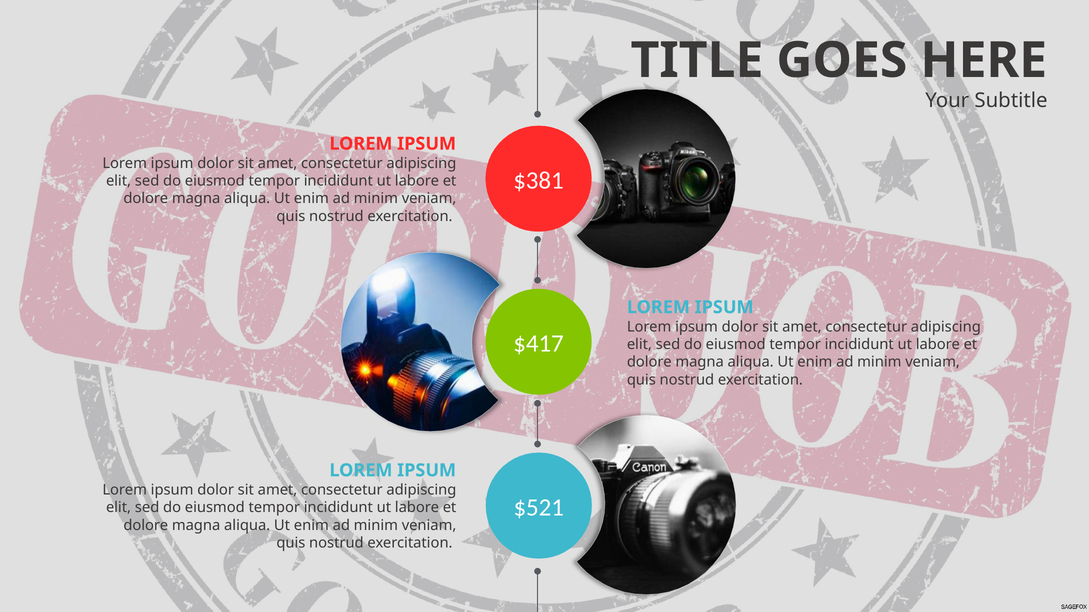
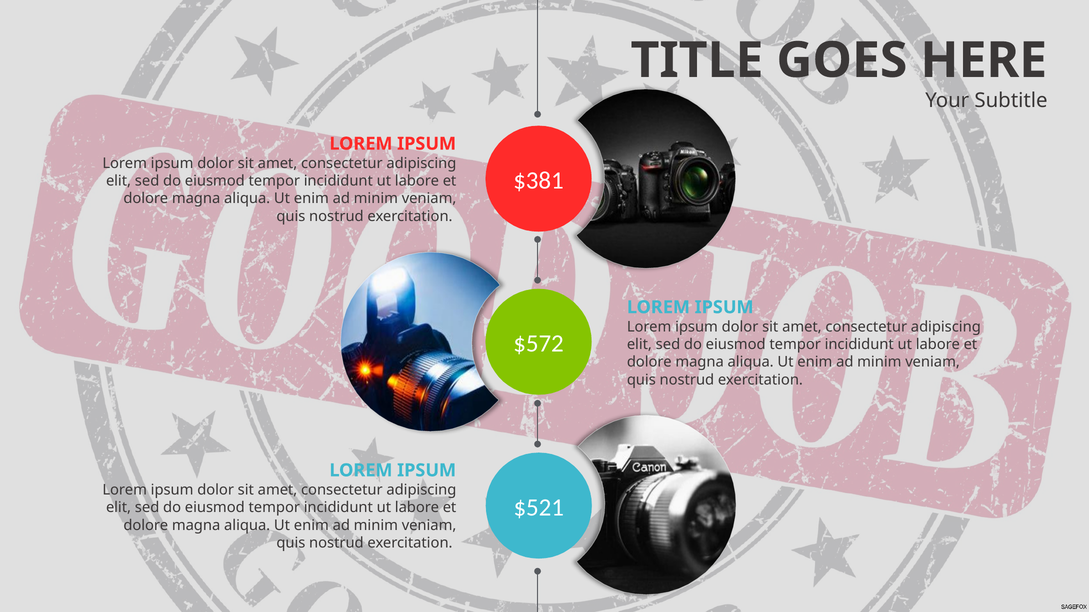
$417: $417 -> $572 (539, 344)
